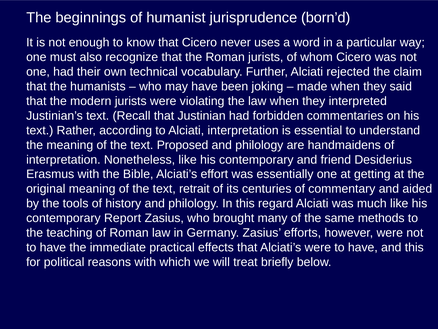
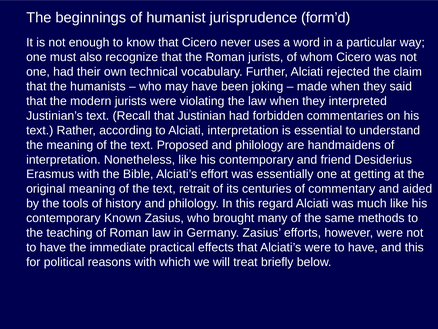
born’d: born’d -> form’d (326, 18)
Report: Report -> Known (123, 218)
